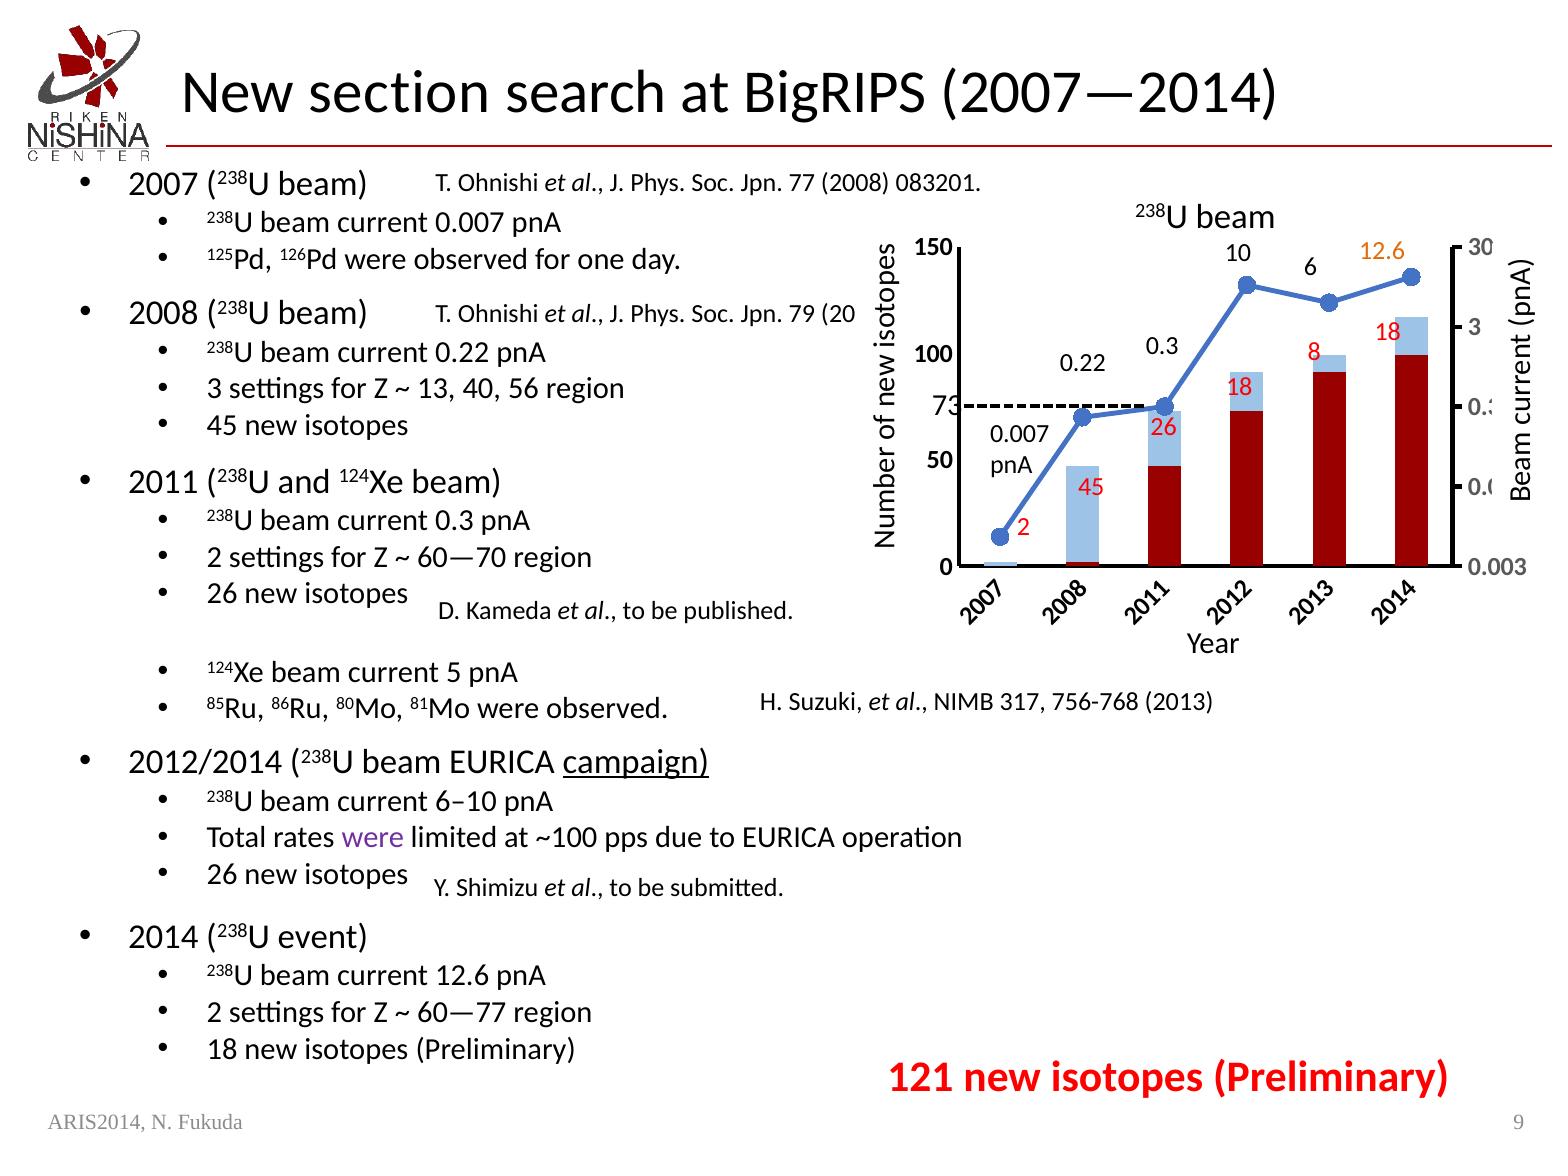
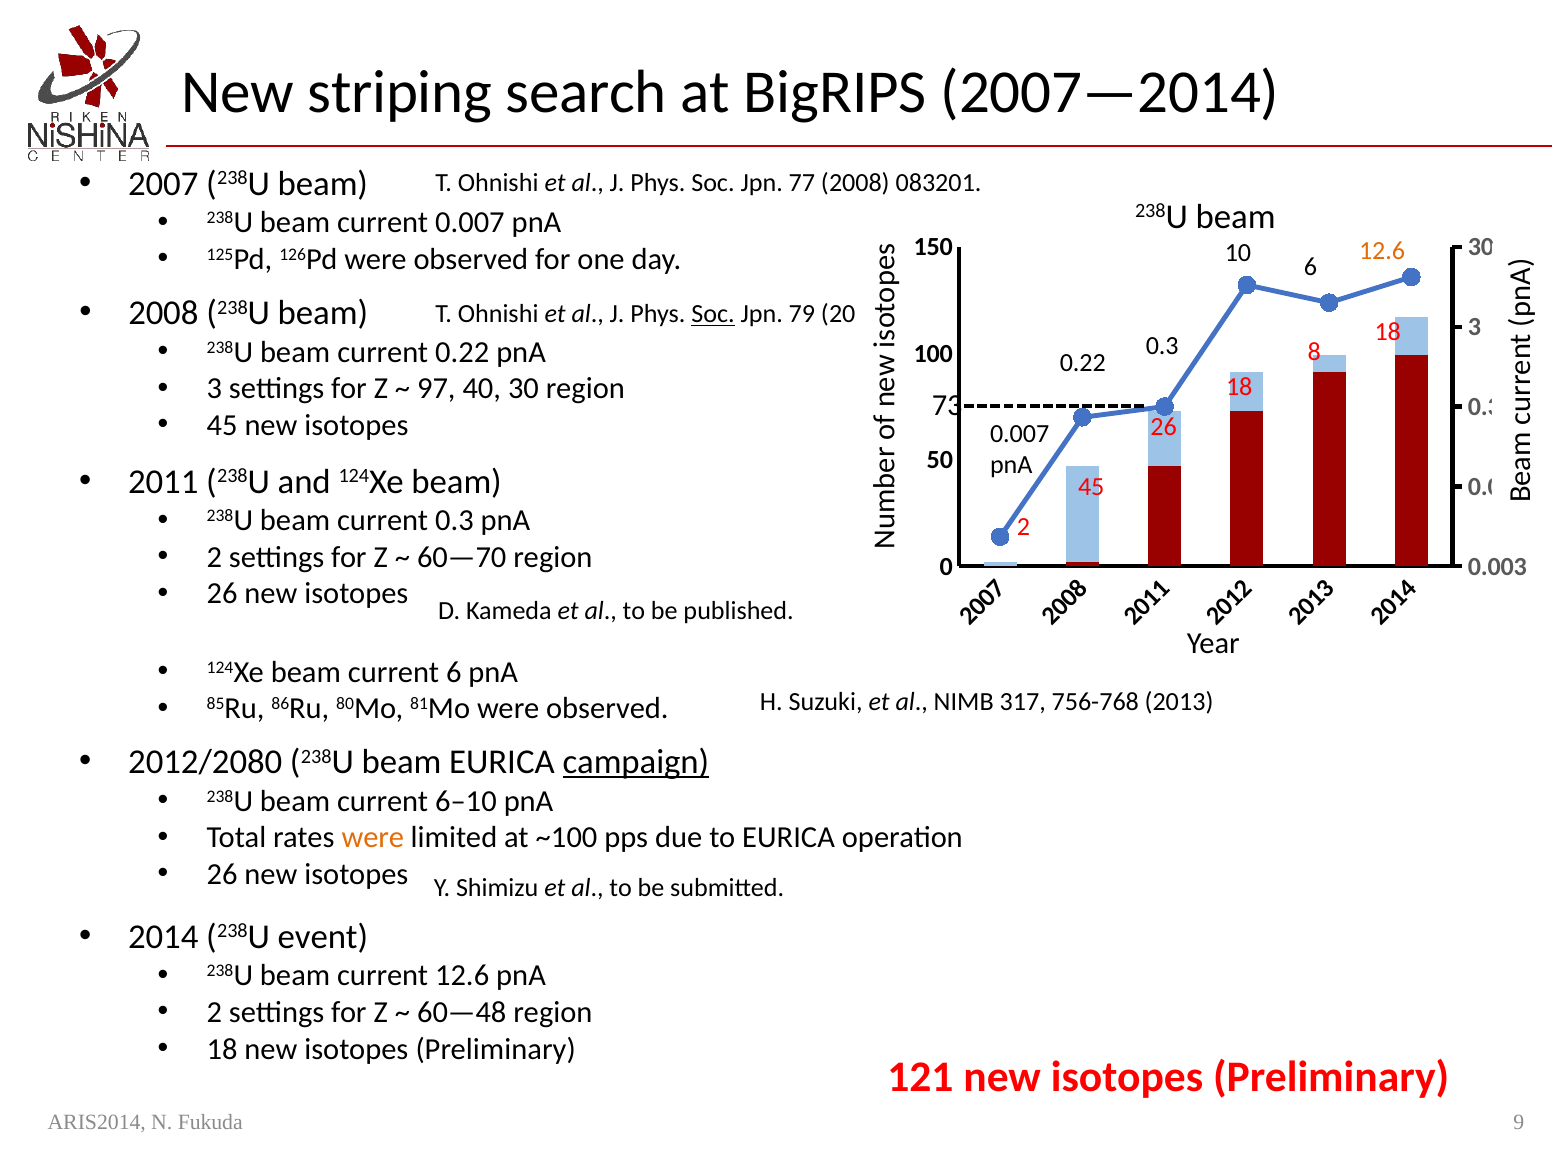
section: section -> striping (400, 93)
Soc underline: none -> present (713, 314)
13: 13 -> 97 (436, 389)
40 56: 56 -> 30 (523, 389)
current 5: 5 -> 6 (454, 672)
2012/2014: 2012/2014 -> 2012/2080 (205, 762)
were colour: purple -> orange (373, 838)
60—77: 60—77 -> 60—48 (462, 1012)
